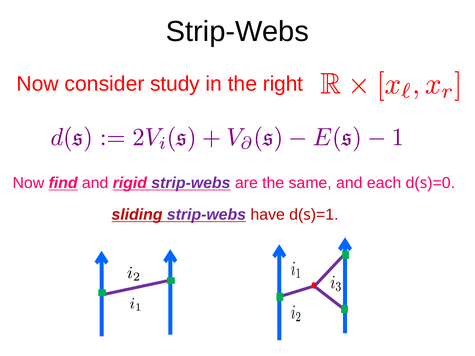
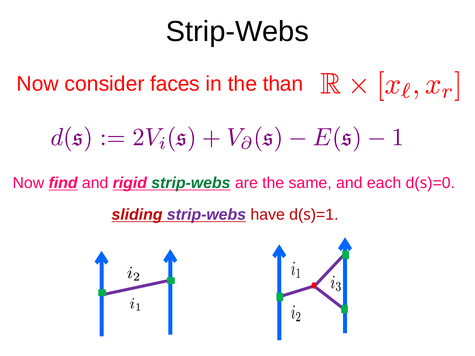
study: study -> faces (175, 84)
right: right -> than (283, 84)
strip-webs colour: purple -> green (191, 183)
